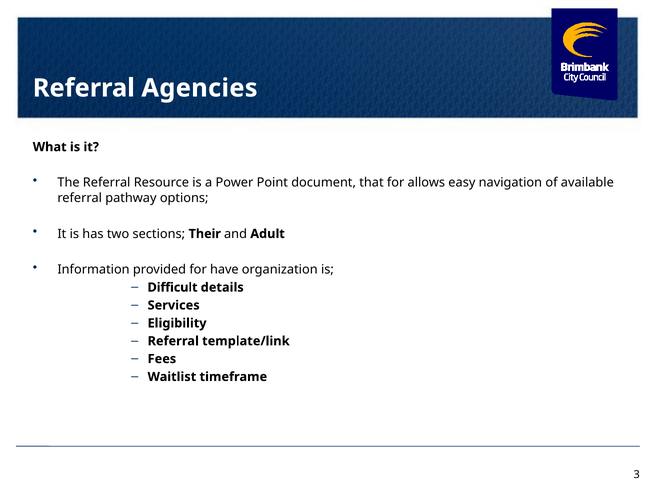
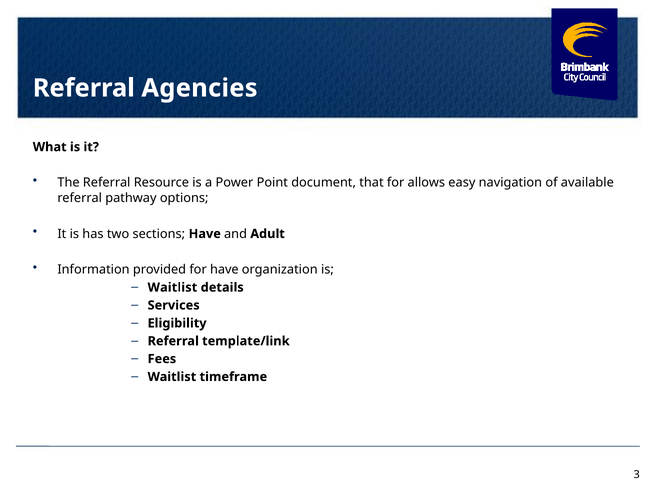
sections Their: Their -> Have (205, 234)
Difficult: Difficult -> Waitlist (172, 287)
